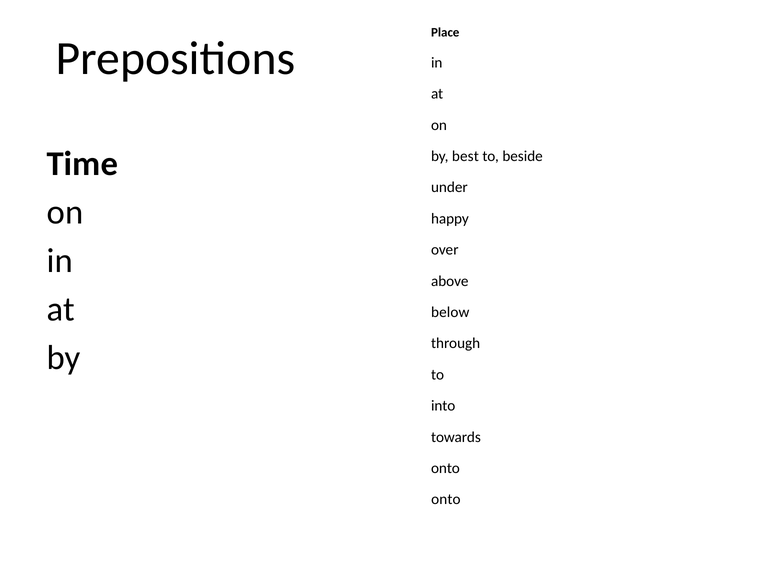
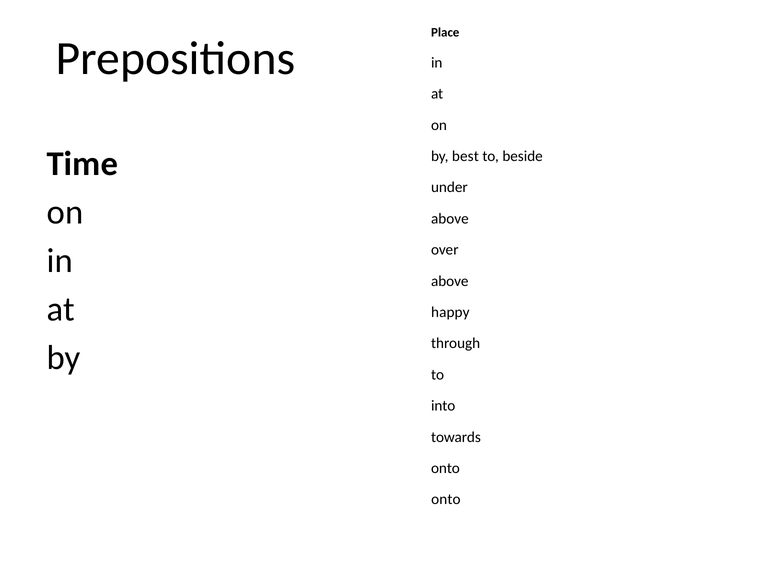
happy: happy -> above (450, 219)
below: below -> happy (450, 312)
